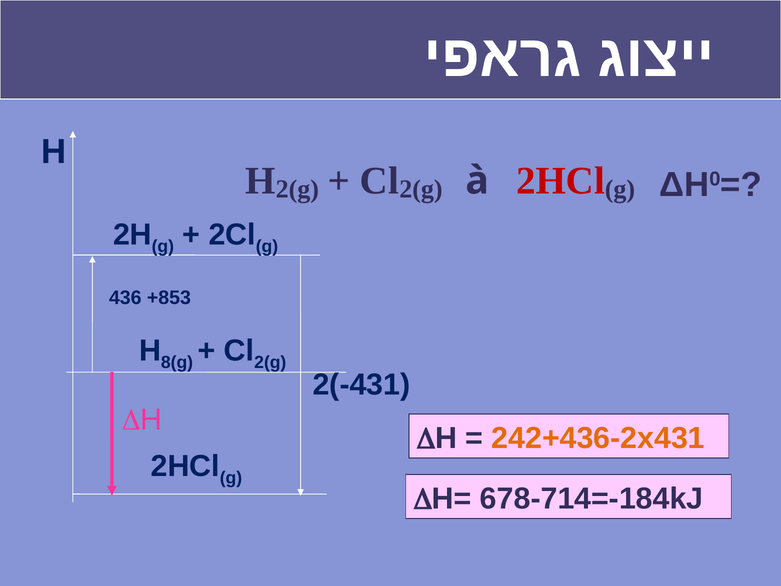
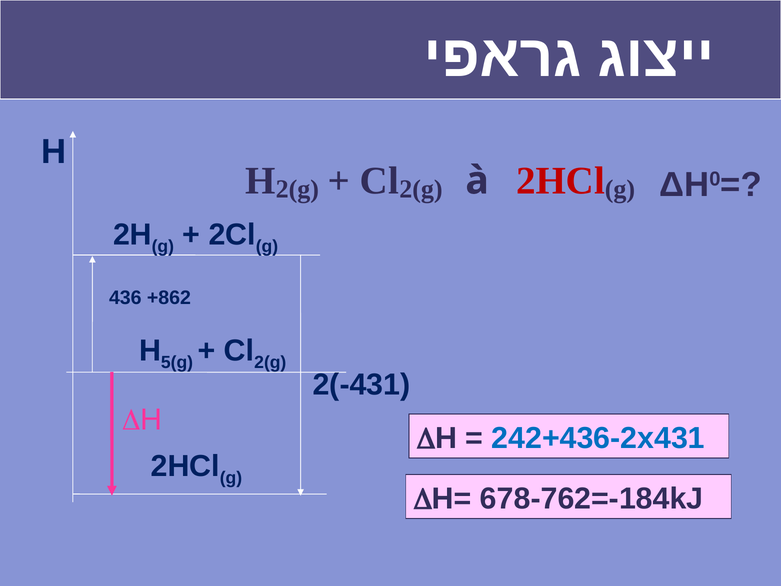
+853: +853 -> +862 (169, 297)
8(g: 8(g -> 5(g (177, 363)
242+436-2x431 colour: orange -> blue (598, 438)
678-714=-184kJ: 678-714=-184kJ -> 678-762=-184kJ (592, 498)
